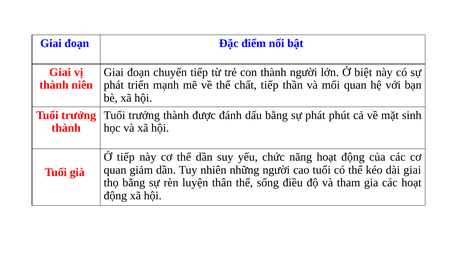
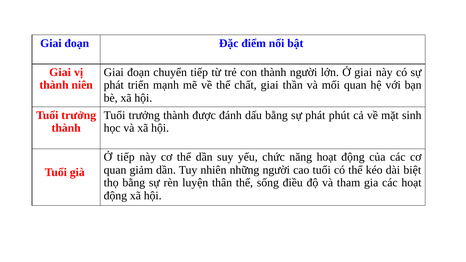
Ở biệt: biệt -> giai (363, 72)
chất tiếp: tiếp -> giai (270, 85)
dài giai: giai -> biệt (412, 170)
